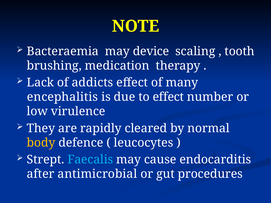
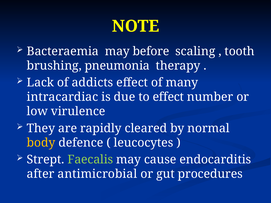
device: device -> before (151, 51)
medication: medication -> pneumonia (117, 66)
encephalitis: encephalitis -> intracardiac (62, 97)
Faecalis colour: light blue -> light green (90, 160)
